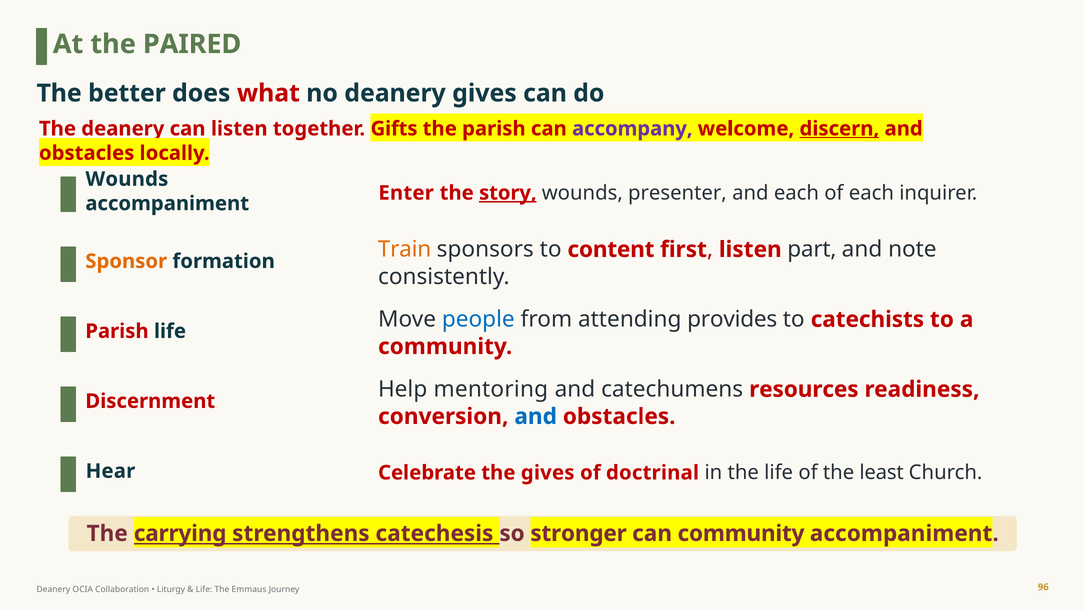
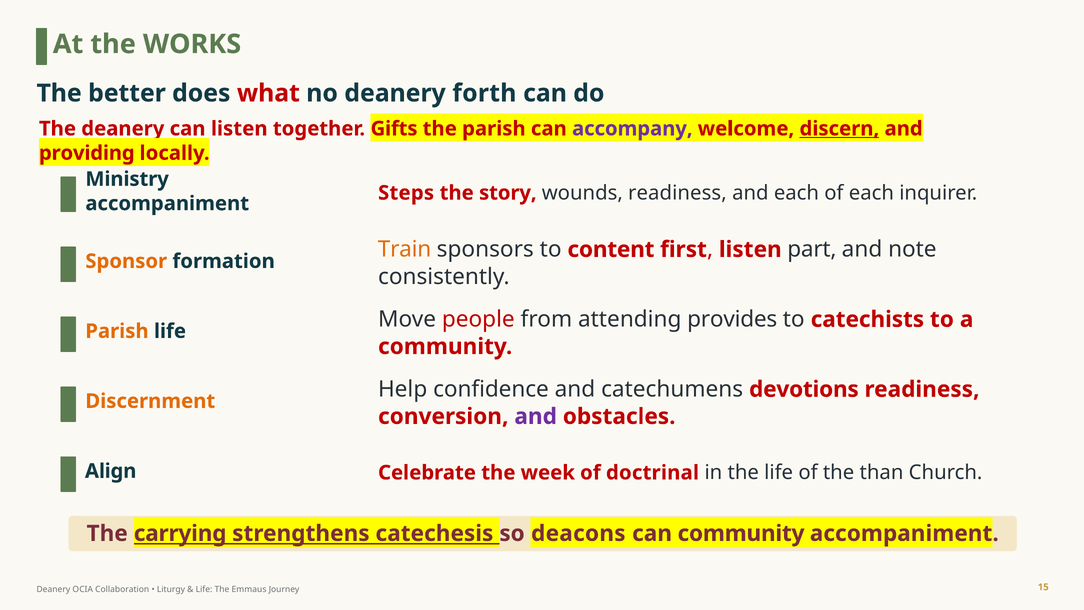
PAIRED: PAIRED -> WORKS (192, 44)
deanery gives: gives -> forth (484, 93)
obstacles: obstacles -> providing (87, 153)
Wounds: Wounds -> Ministry (127, 179)
Enter: Enter -> Steps (406, 193)
story underline: present -> none (508, 193)
wounds presenter: presenter -> readiness (677, 193)
people colour: blue -> red (478, 319)
Parish colour: red -> orange (117, 331)
mentoring: mentoring -> confidence (491, 389)
resources: resources -> devotions (804, 389)
Discernment colour: red -> orange (150, 401)
and colour: blue -> purple (536, 416)
Hear: Hear -> Align (111, 471)
the gives: gives -> week (548, 473)
least: least -> than (882, 473)
stronger: stronger -> deacons (578, 533)
96: 96 -> 15 (1043, 587)
